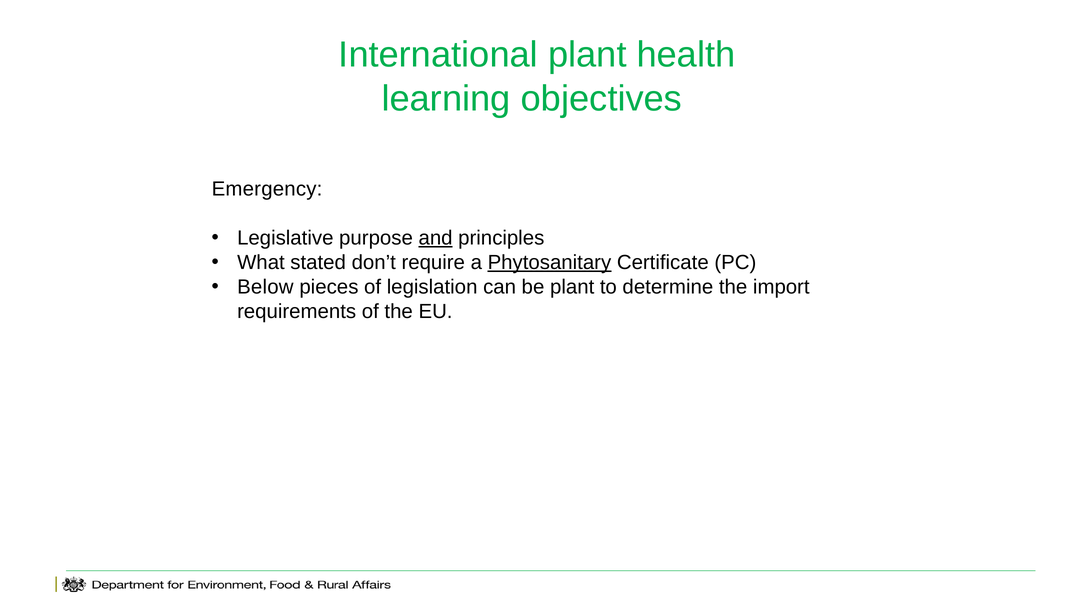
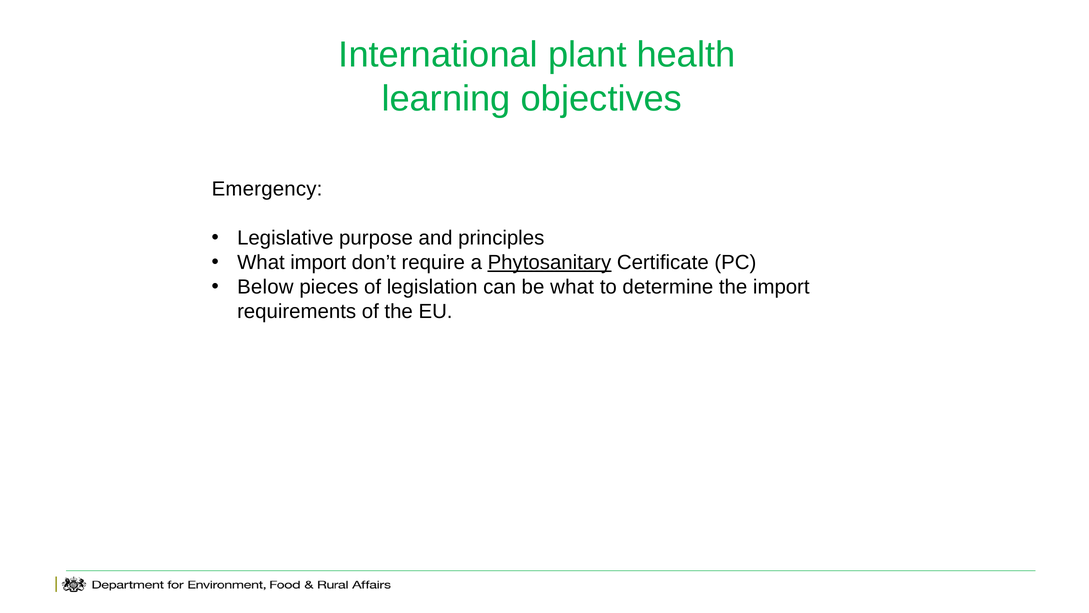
and underline: present -> none (436, 238)
What stated: stated -> import (318, 262)
be plant: plant -> what (572, 287)
